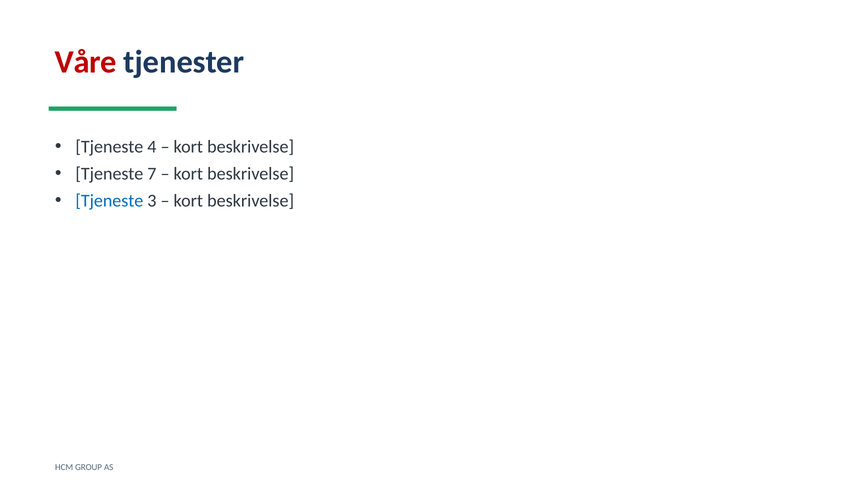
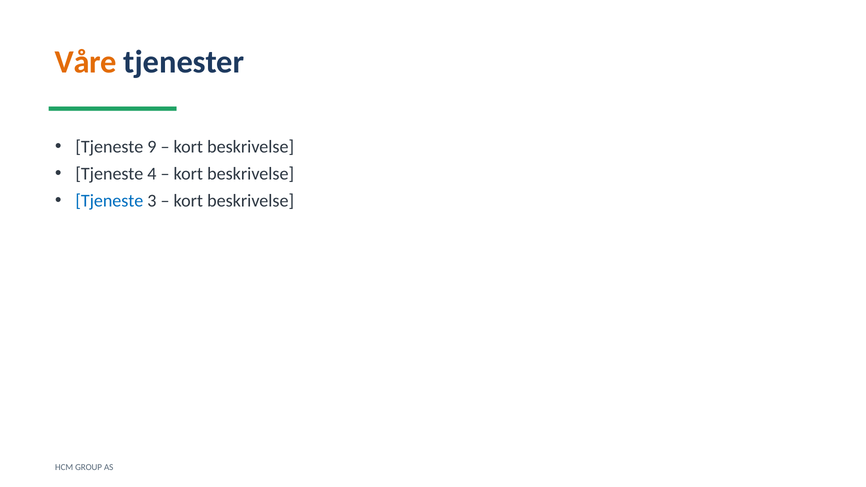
Våre colour: red -> orange (86, 62)
4: 4 -> 9 (152, 147)
7: 7 -> 4 (152, 174)
